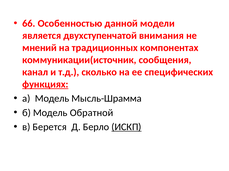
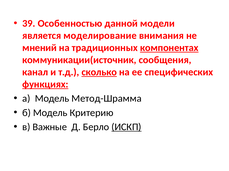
66: 66 -> 39 (29, 24)
двухступенчатой: двухступенчатой -> моделирование (100, 36)
компонентах underline: none -> present (169, 48)
сколько underline: none -> present (99, 72)
Мысль-Шрамма: Мысль-Шрамма -> Метод-Шрамма (107, 99)
Обратной: Обратной -> Критерию (92, 113)
Берется: Берется -> Важные (50, 127)
